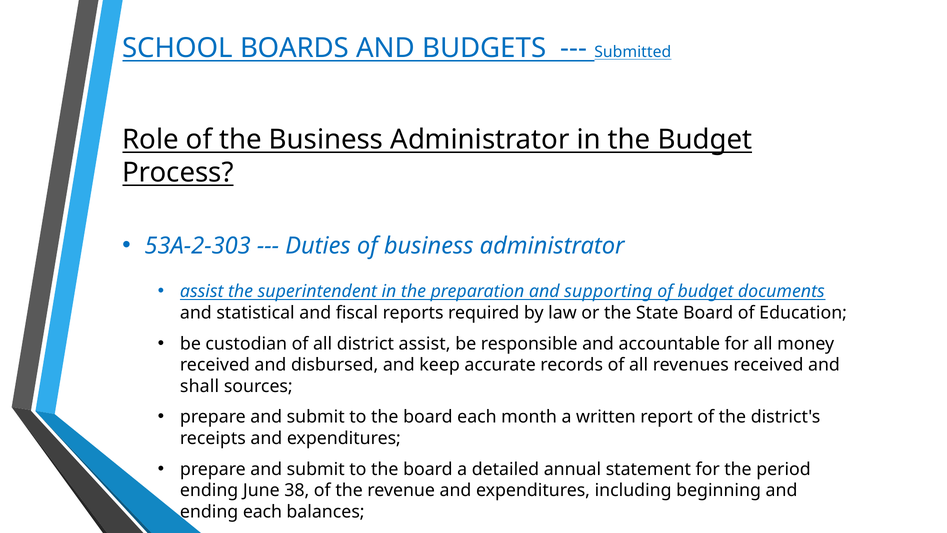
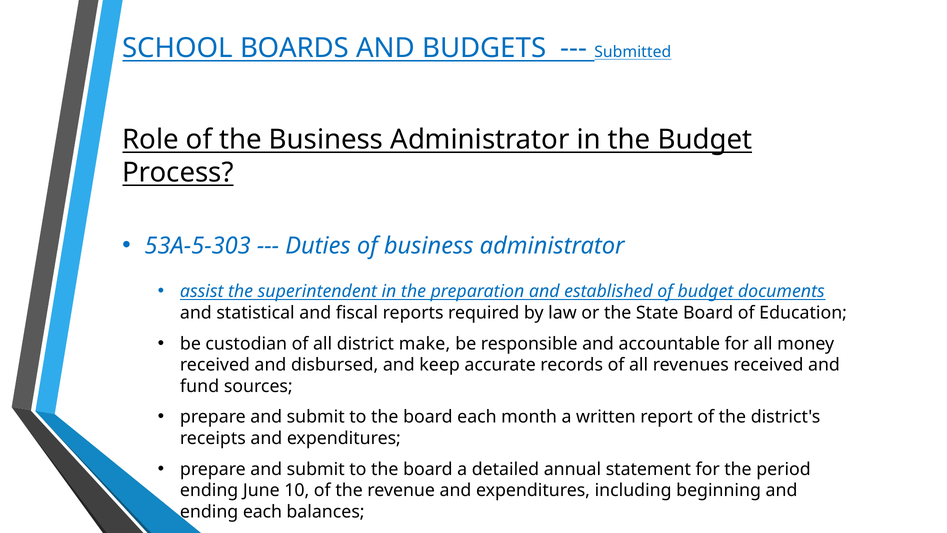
53A-2-303: 53A-2-303 -> 53A-5-303 (198, 246)
supporting: supporting -> established (608, 291)
district assist: assist -> make (425, 343)
shall: shall -> fund (200, 386)
38: 38 -> 10 (297, 490)
